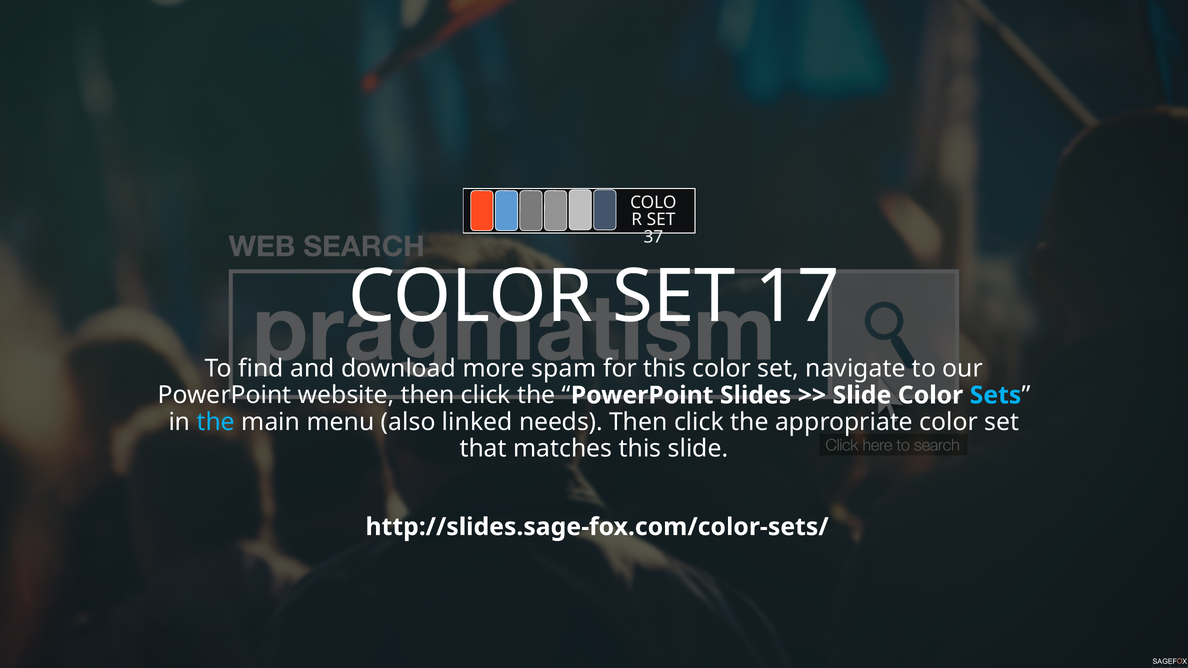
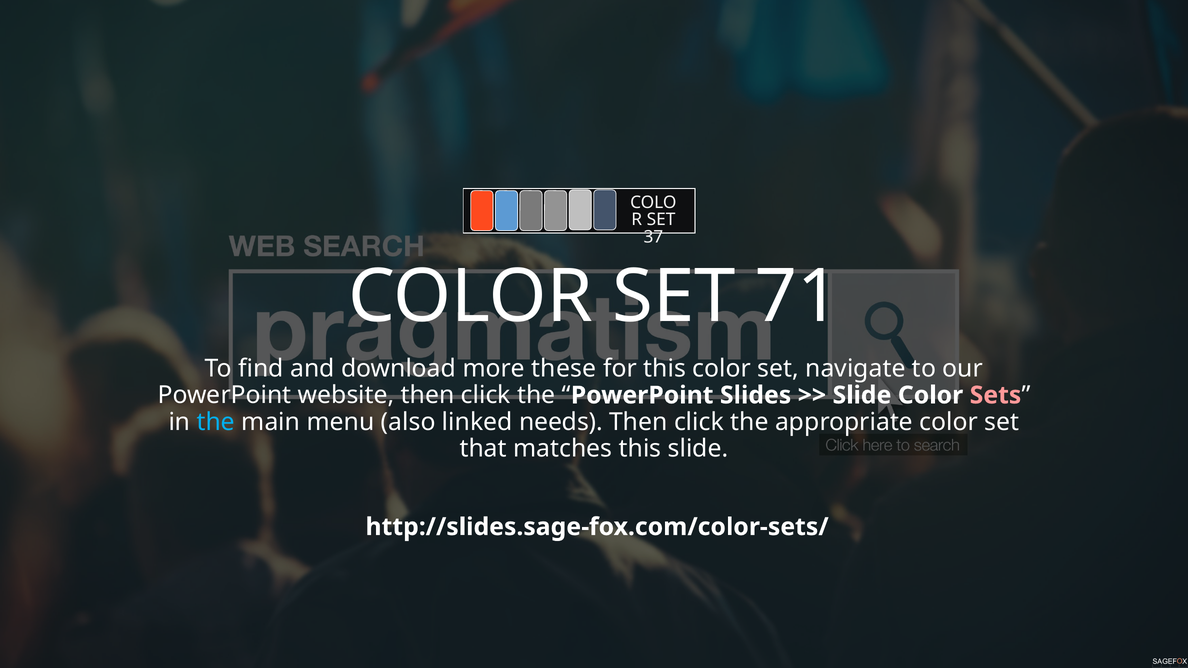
17: 17 -> 71 (797, 297)
spam: spam -> these (564, 369)
Sets colour: light blue -> pink (995, 395)
